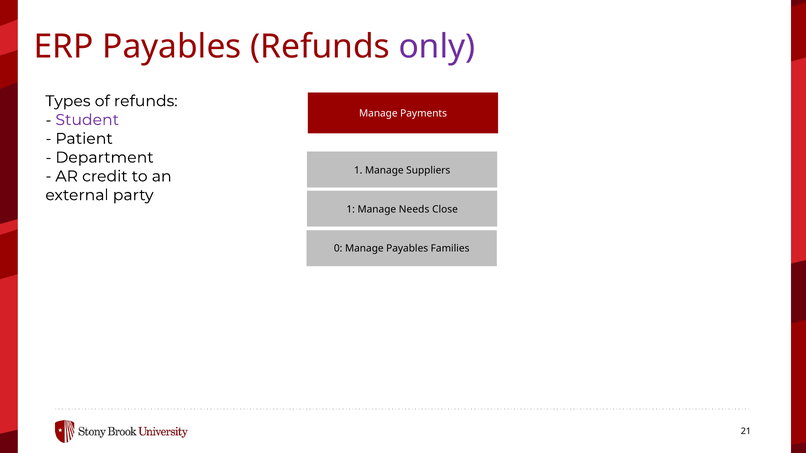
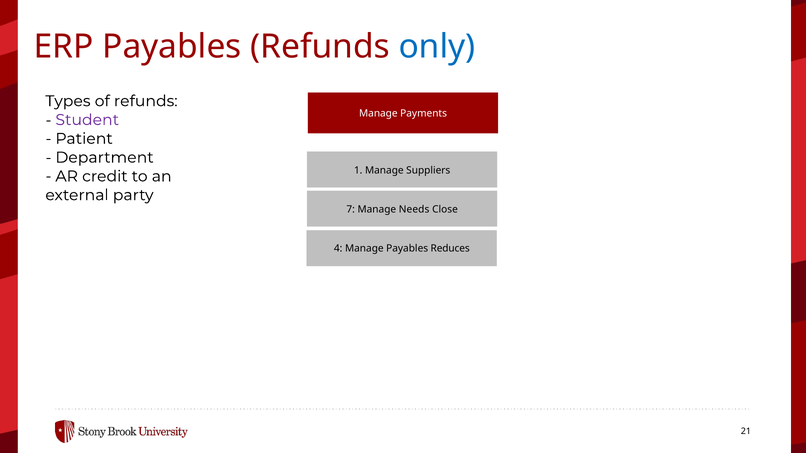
only colour: purple -> blue (437, 47)
1: 1 -> 7 (351, 209)
0: 0 -> 4 (338, 249)
Families: Families -> Reduces (450, 249)
